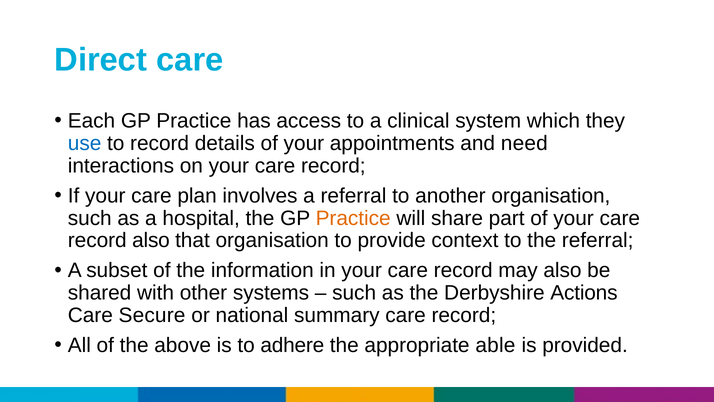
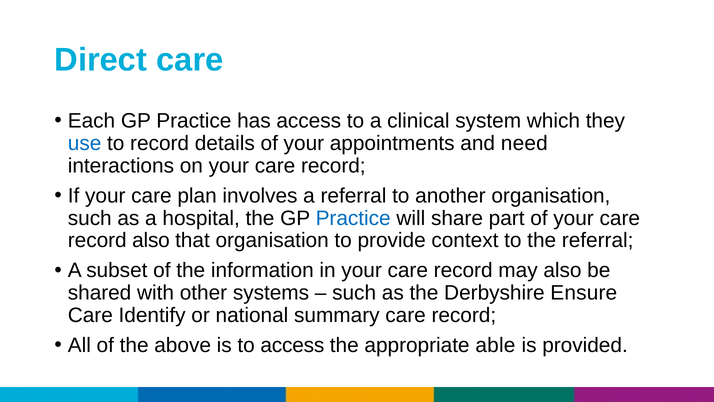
Practice colour: orange -> blue (353, 218)
Actions: Actions -> Ensure (584, 293)
Secure: Secure -> Identify (152, 315)
to adhere: adhere -> access (292, 345)
